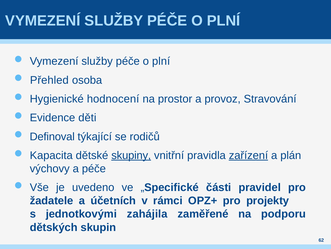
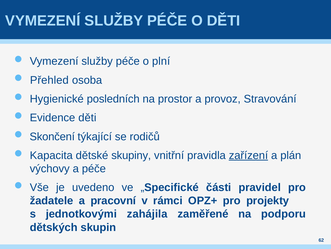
PLNÍ: PLNÍ -> DĚTI (224, 21)
hodnocení: hodnocení -> posledních (113, 99)
Definoval: Definoval -> Skončení (52, 136)
skupiny underline: present -> none (131, 155)
účetních: účetních -> pracovní (113, 200)
